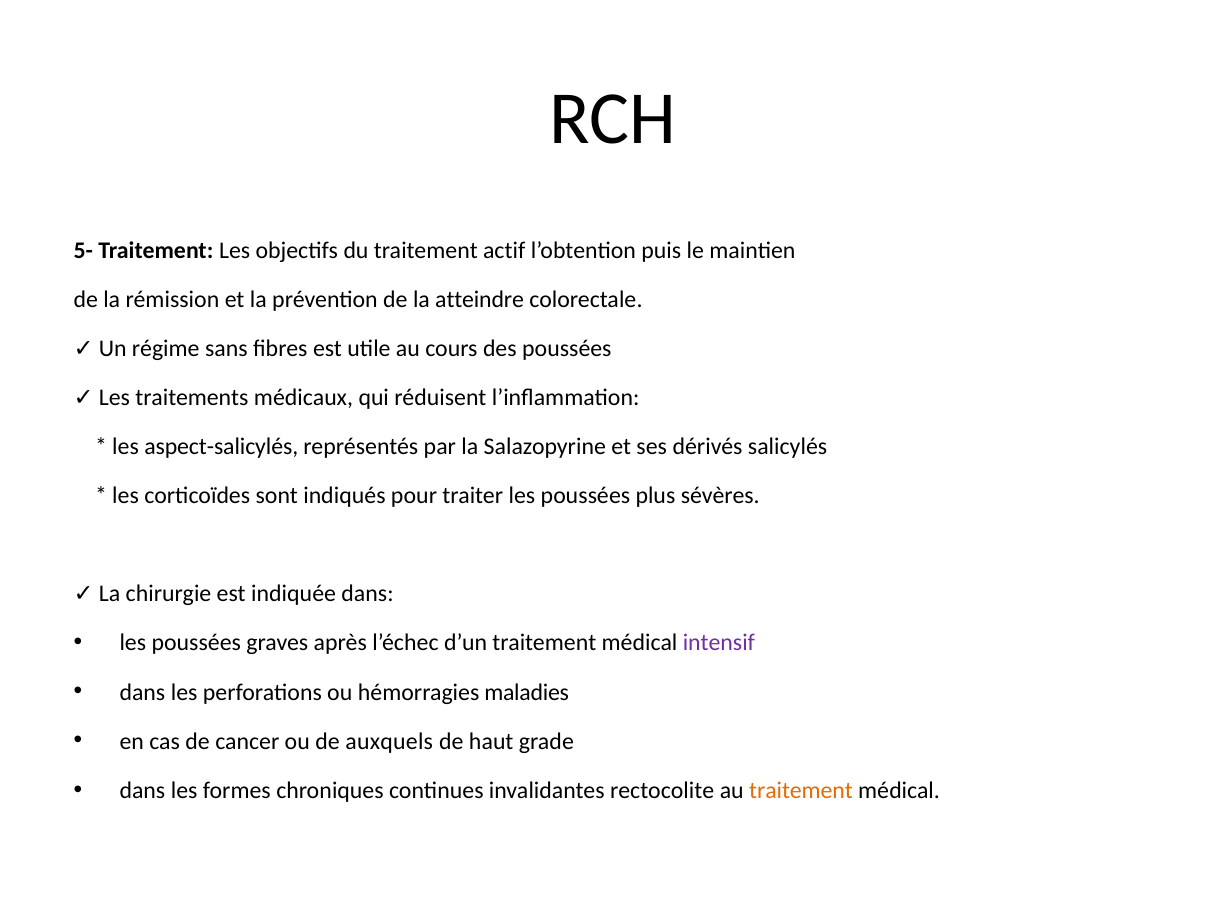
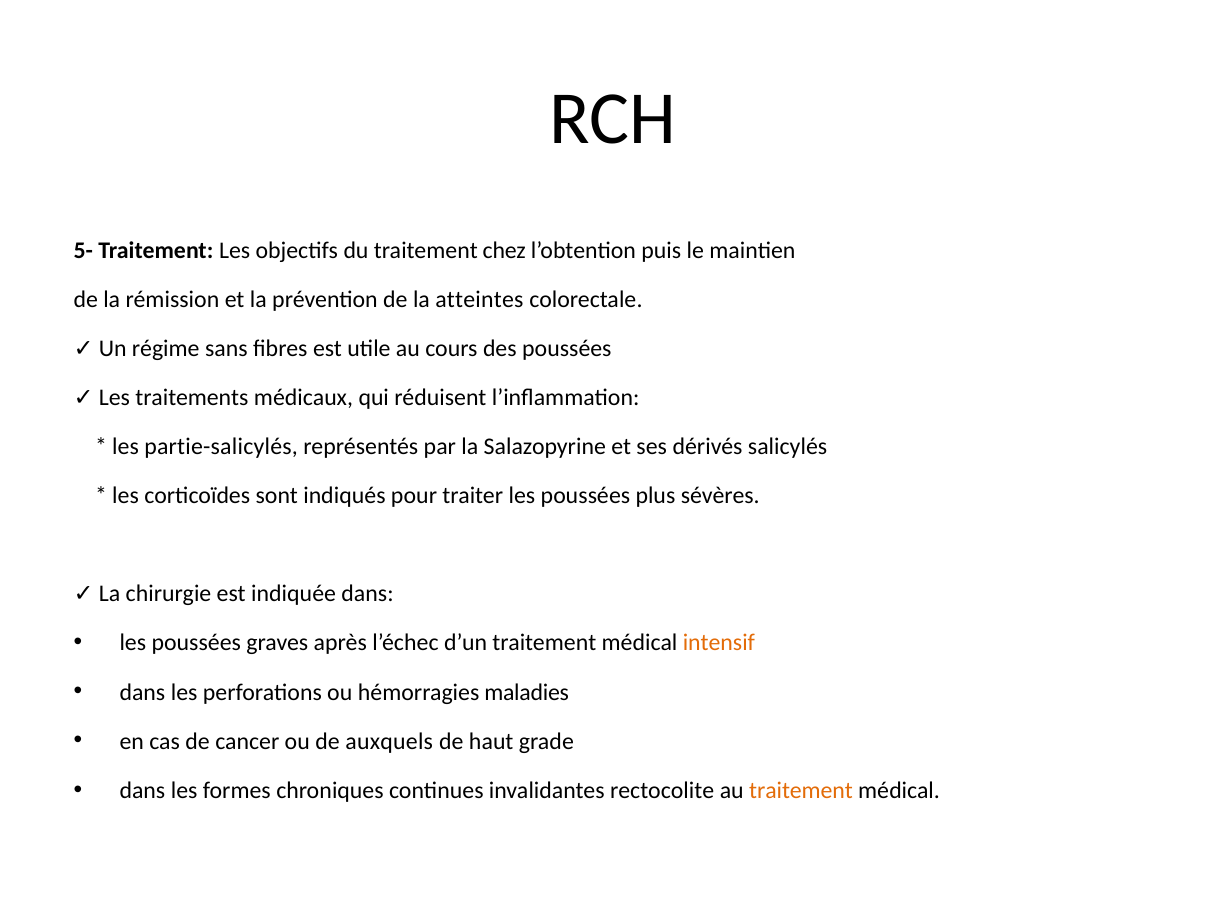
actif: actif -> chez (504, 250)
atteindre: atteindre -> atteintes (479, 299)
aspect-salicylés: aspect-salicylés -> partie-salicylés (221, 447)
intensif colour: purple -> orange (719, 643)
